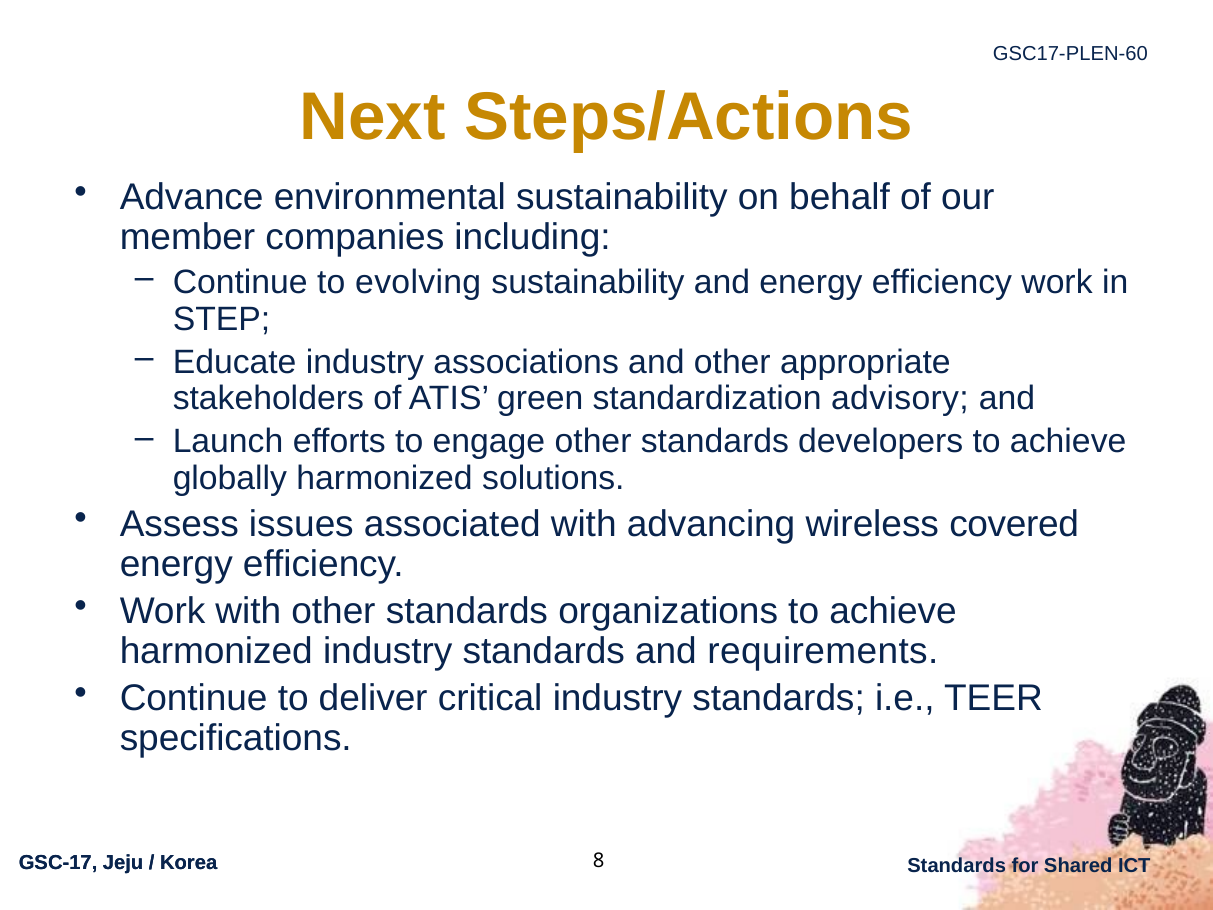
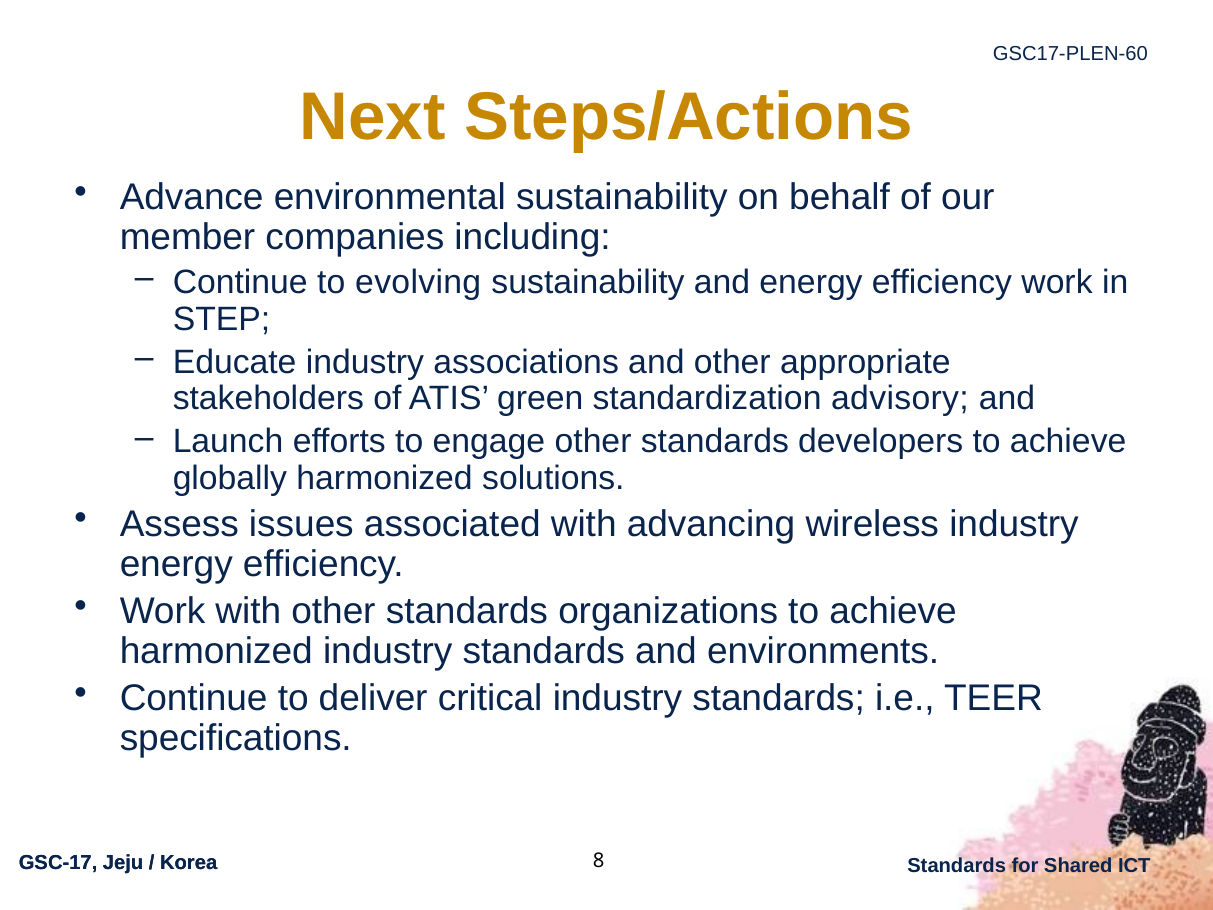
wireless covered: covered -> industry (1014, 524)
requirements: requirements -> environments (823, 651)
